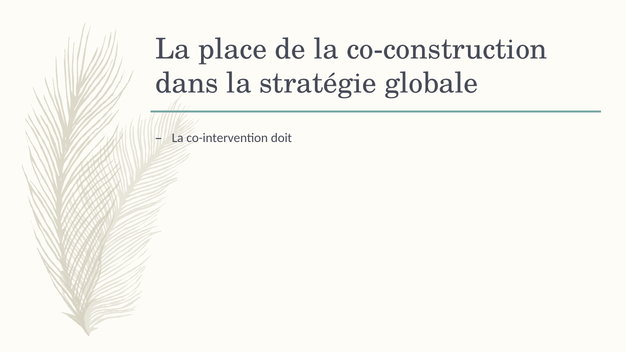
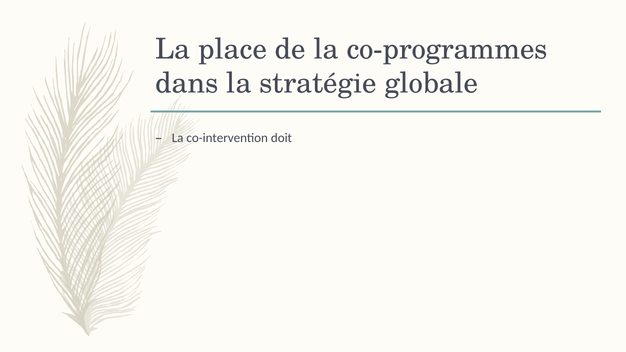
co-construction: co-construction -> co-programmes (447, 49)
